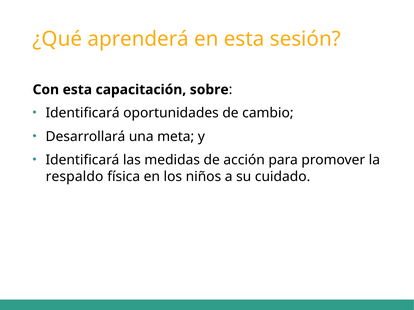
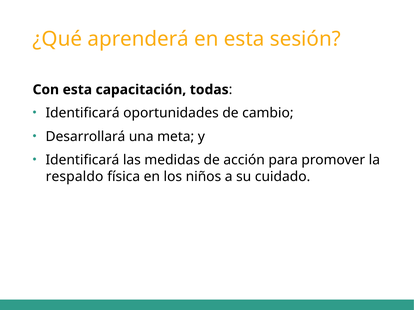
sobre: sobre -> todas (209, 90)
